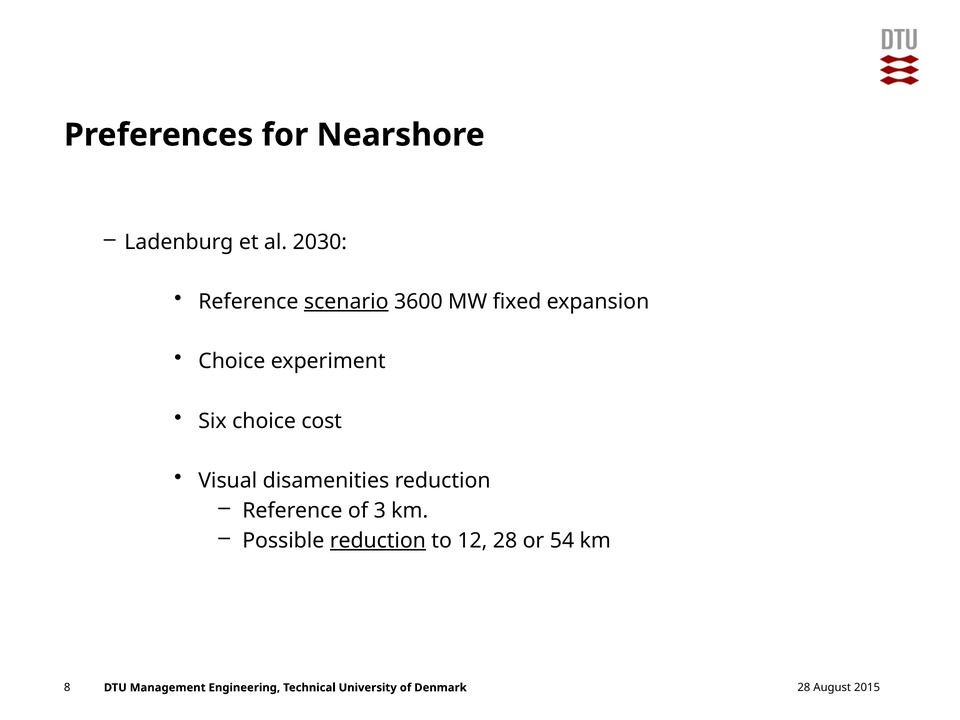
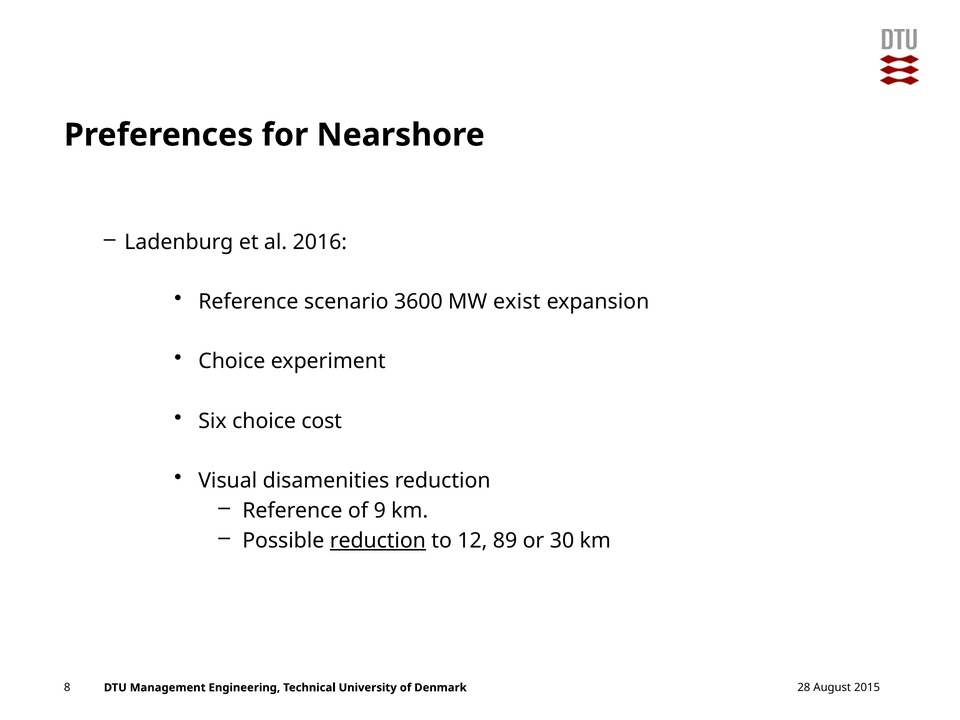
2030: 2030 -> 2016 (320, 242)
scenario underline: present -> none (346, 302)
fixed: fixed -> exist (517, 302)
3: 3 -> 9 (380, 511)
12 28: 28 -> 89 (505, 541)
54: 54 -> 30 (562, 541)
